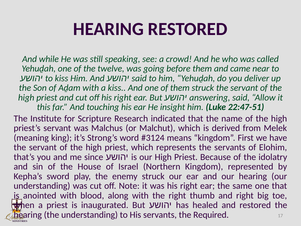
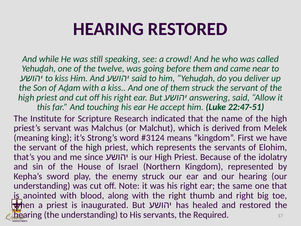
insight: insight -> accept (173, 107)
